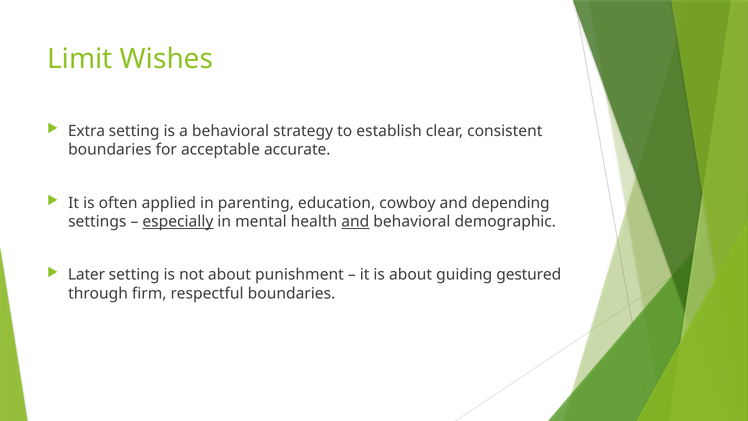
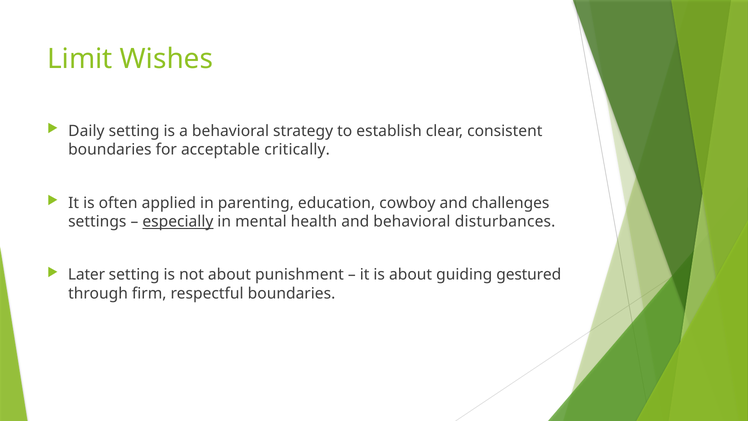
Extra: Extra -> Daily (86, 131)
accurate: accurate -> critically (297, 150)
depending: depending -> challenges (511, 203)
and underline: present -> none (355, 221)
demographic: demographic -> disturbances (505, 221)
